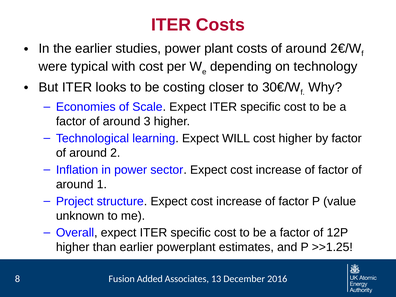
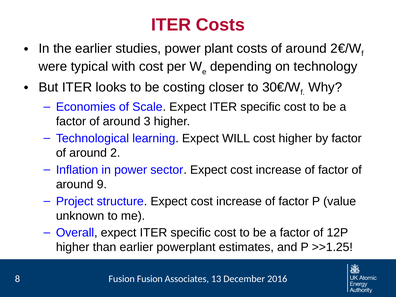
1: 1 -> 9 (102, 184)
Added: Added -> Fusion (150, 279)
